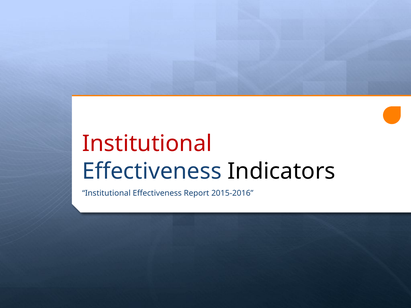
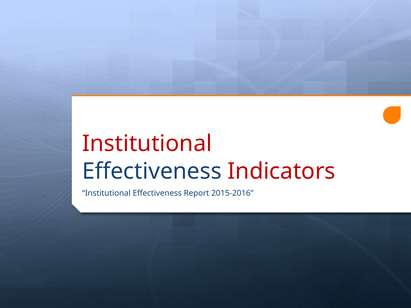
Indicators colour: black -> red (281, 171)
